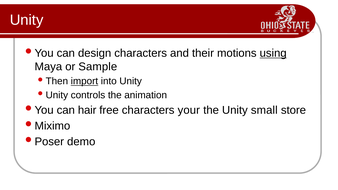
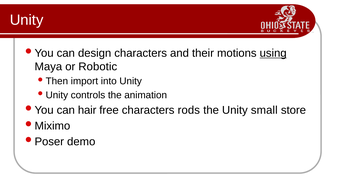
Sample: Sample -> Robotic (98, 67)
import underline: present -> none (84, 81)
your: your -> rods (189, 110)
